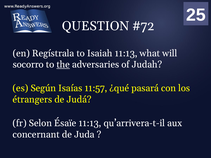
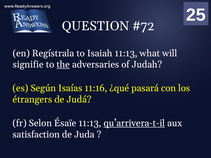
socorro: socorro -> signifie (28, 65)
11:57: 11:57 -> 11:16 (96, 88)
qu’arrivera-t-il underline: none -> present (134, 123)
concernant: concernant -> satisfaction (36, 135)
